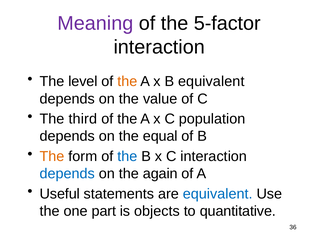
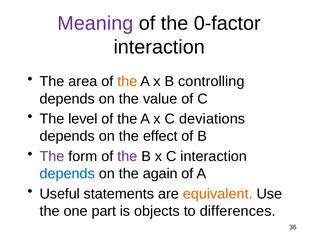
5-factor: 5-factor -> 0-factor (227, 23)
level: level -> area (83, 81)
B equivalent: equivalent -> controlling (211, 81)
third: third -> level (83, 119)
population: population -> deviations (212, 119)
equal: equal -> effect (160, 136)
The colour: orange -> purple (52, 156)
the colour: blue -> purple (127, 156)
equivalent colour: blue -> orange (218, 194)
quantitative: quantitative -> differences (238, 211)
